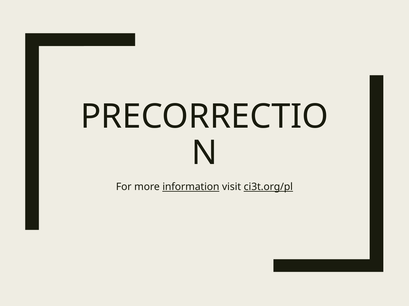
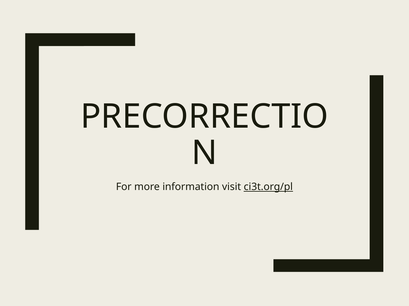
information underline: present -> none (191, 187)
